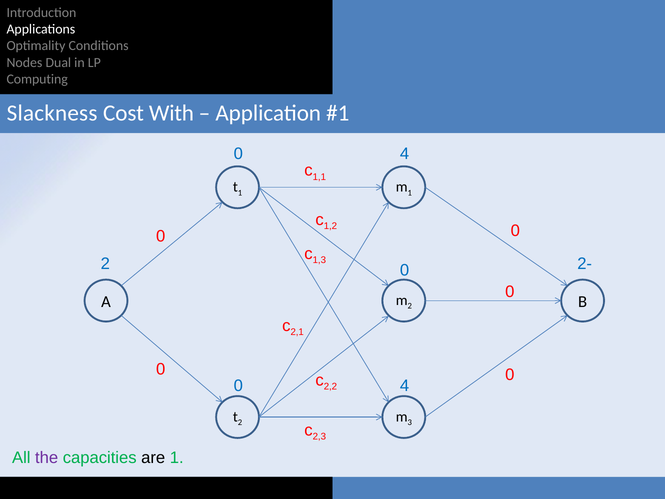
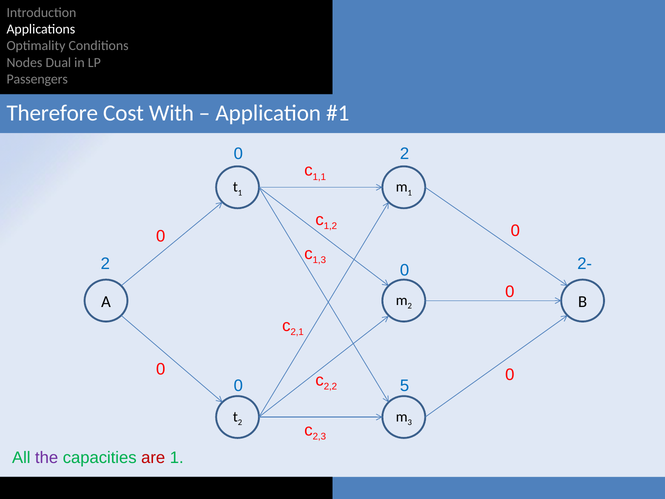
Computing: Computing -> Passengers (37, 79)
Slackness: Slackness -> Therefore (52, 113)
4: 4 -> 2 (405, 154)
4: 4 -> 5 (405, 386)
are colour: black -> red (153, 458)
